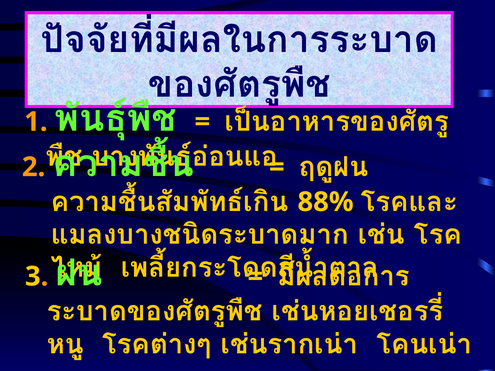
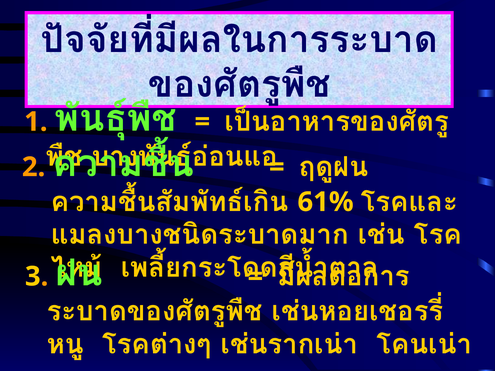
88%: 88% -> 61% (326, 202)
